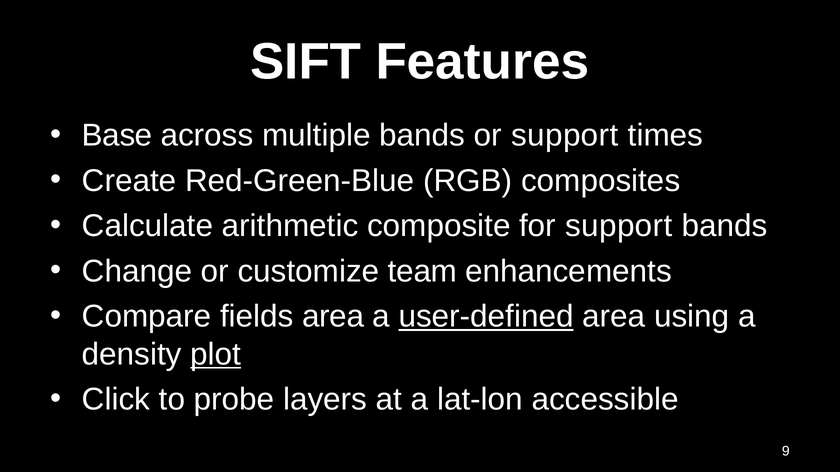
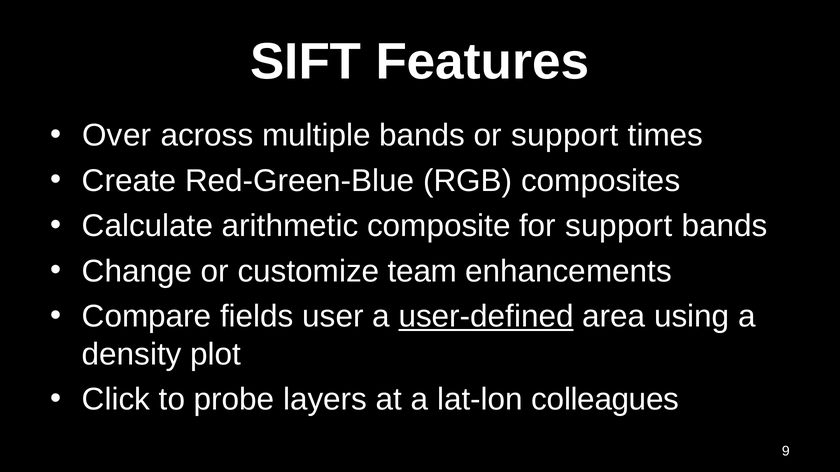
Base: Base -> Over (117, 136)
fields area: area -> user (333, 317)
plot underline: present -> none (216, 355)
accessible: accessible -> colleagues (605, 400)
